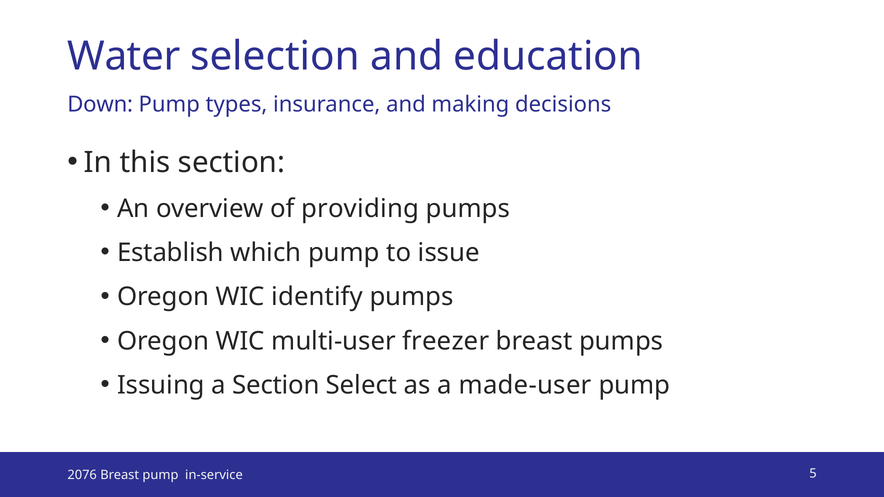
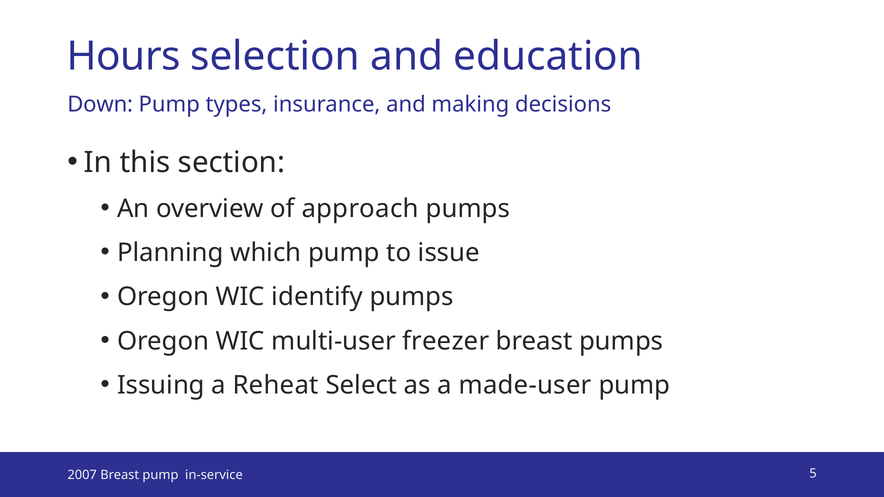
Water: Water -> Hours (124, 56)
providing: providing -> approach (360, 209)
Establish: Establish -> Planning (170, 253)
a Section: Section -> Reheat (276, 385)
2076: 2076 -> 2007 (82, 475)
